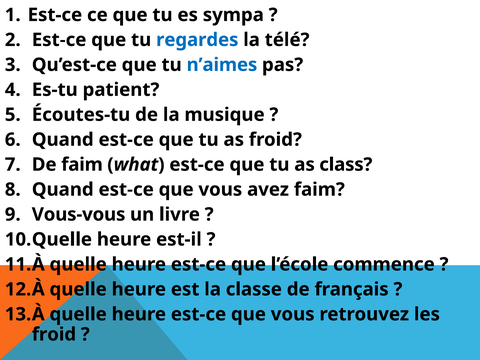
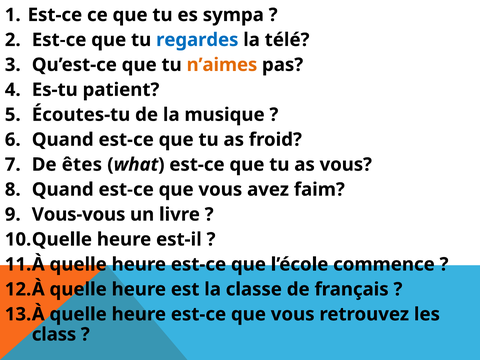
n’aimes colour: blue -> orange (222, 65)
De faim: faim -> êtes (82, 165)
as class: class -> vous (346, 165)
froid: froid -> class (54, 334)
